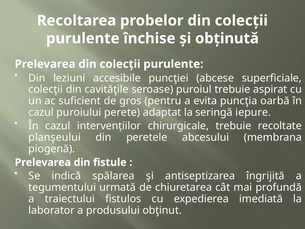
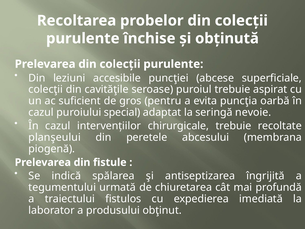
perete: perete -> special (122, 112)
iepure: iepure -> nevoie (253, 112)
